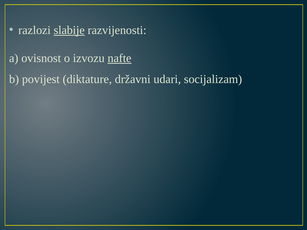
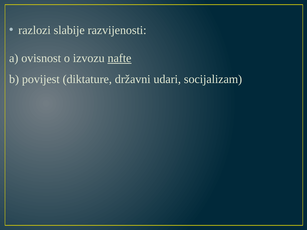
slabije underline: present -> none (69, 30)
